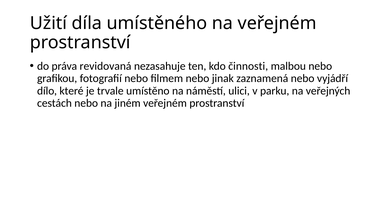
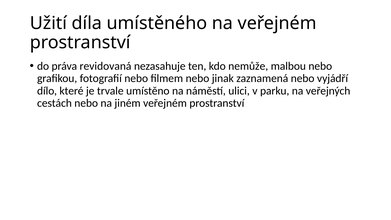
činnosti: činnosti -> nemůže (248, 66)
